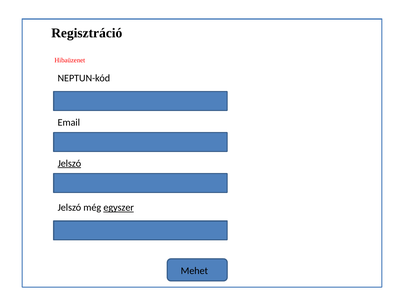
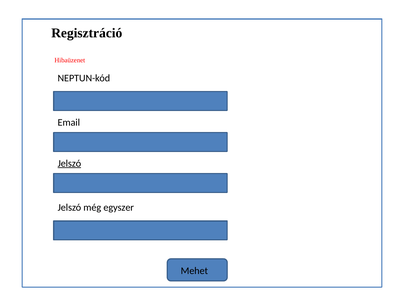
egyszer underline: present -> none (119, 208)
